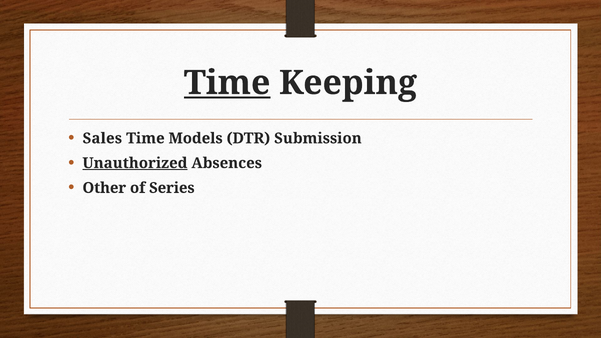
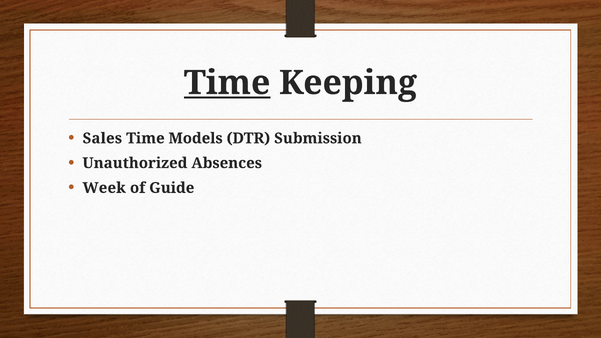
Unauthorized underline: present -> none (135, 163)
Other: Other -> Week (104, 188)
Series: Series -> Guide (172, 188)
